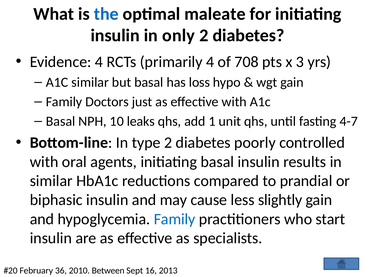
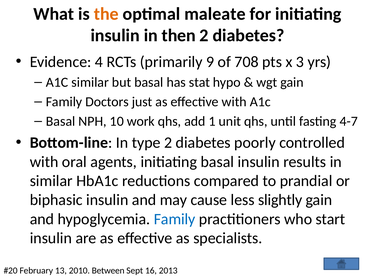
the colour: blue -> orange (106, 14)
only: only -> then (179, 35)
primarily 4: 4 -> 9 (210, 62)
loss: loss -> stat (199, 82)
leaks: leaks -> work (141, 121)
36: 36 -> 13 (61, 270)
